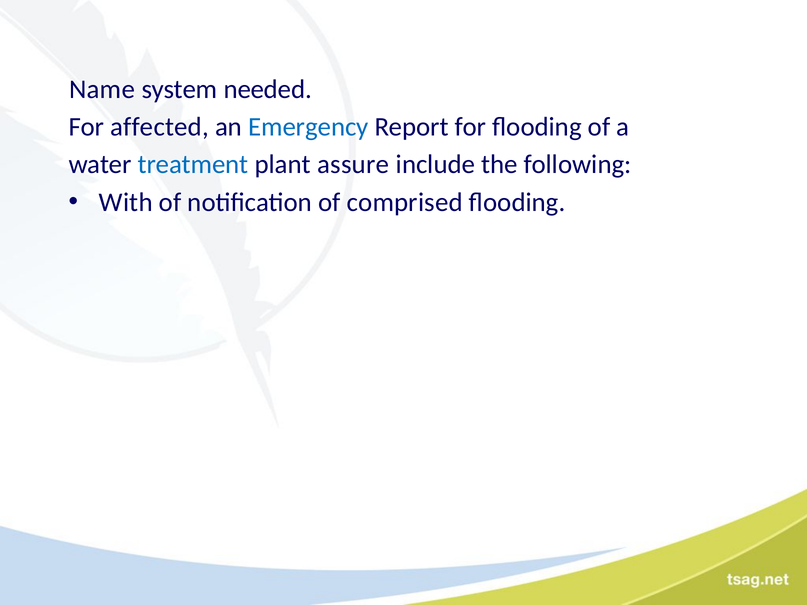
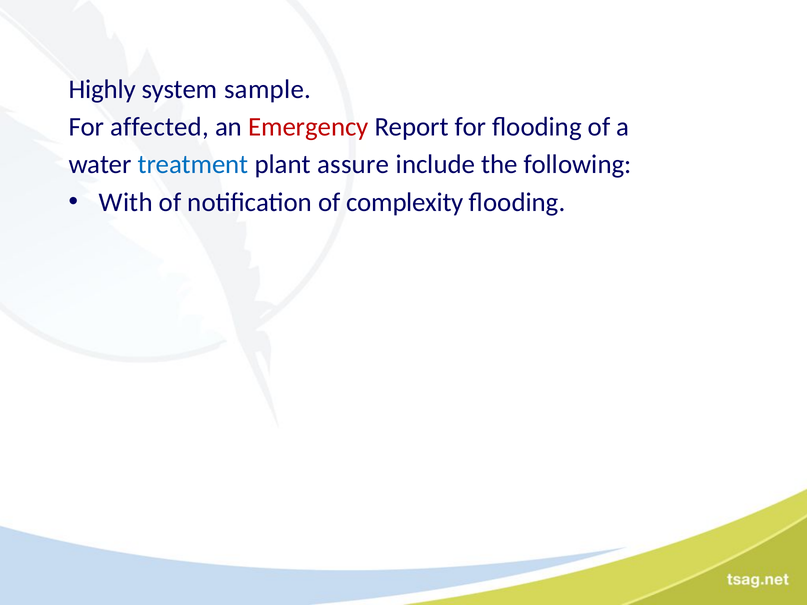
Name: Name -> Highly (102, 89)
needed: needed -> sample (268, 89)
Emergency colour: blue -> red (308, 127)
comprised: comprised -> complexity (405, 202)
